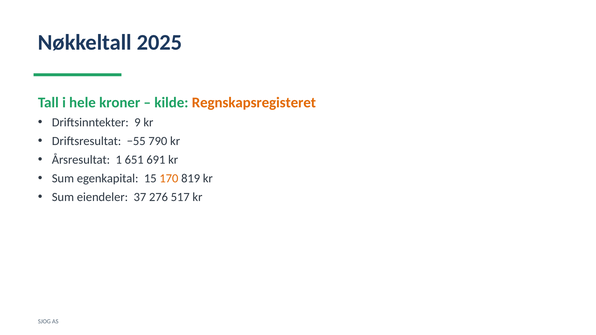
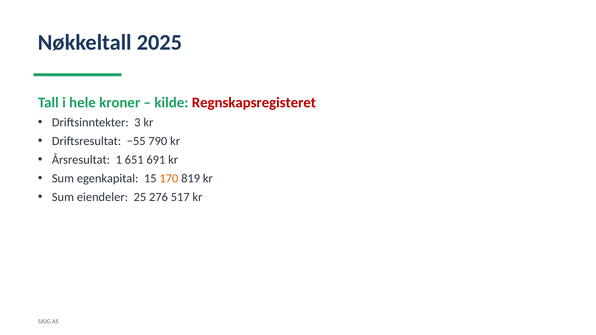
Regnskapsregisteret colour: orange -> red (254, 103)
9: 9 -> 3 (137, 123)
37: 37 -> 25 (140, 197)
